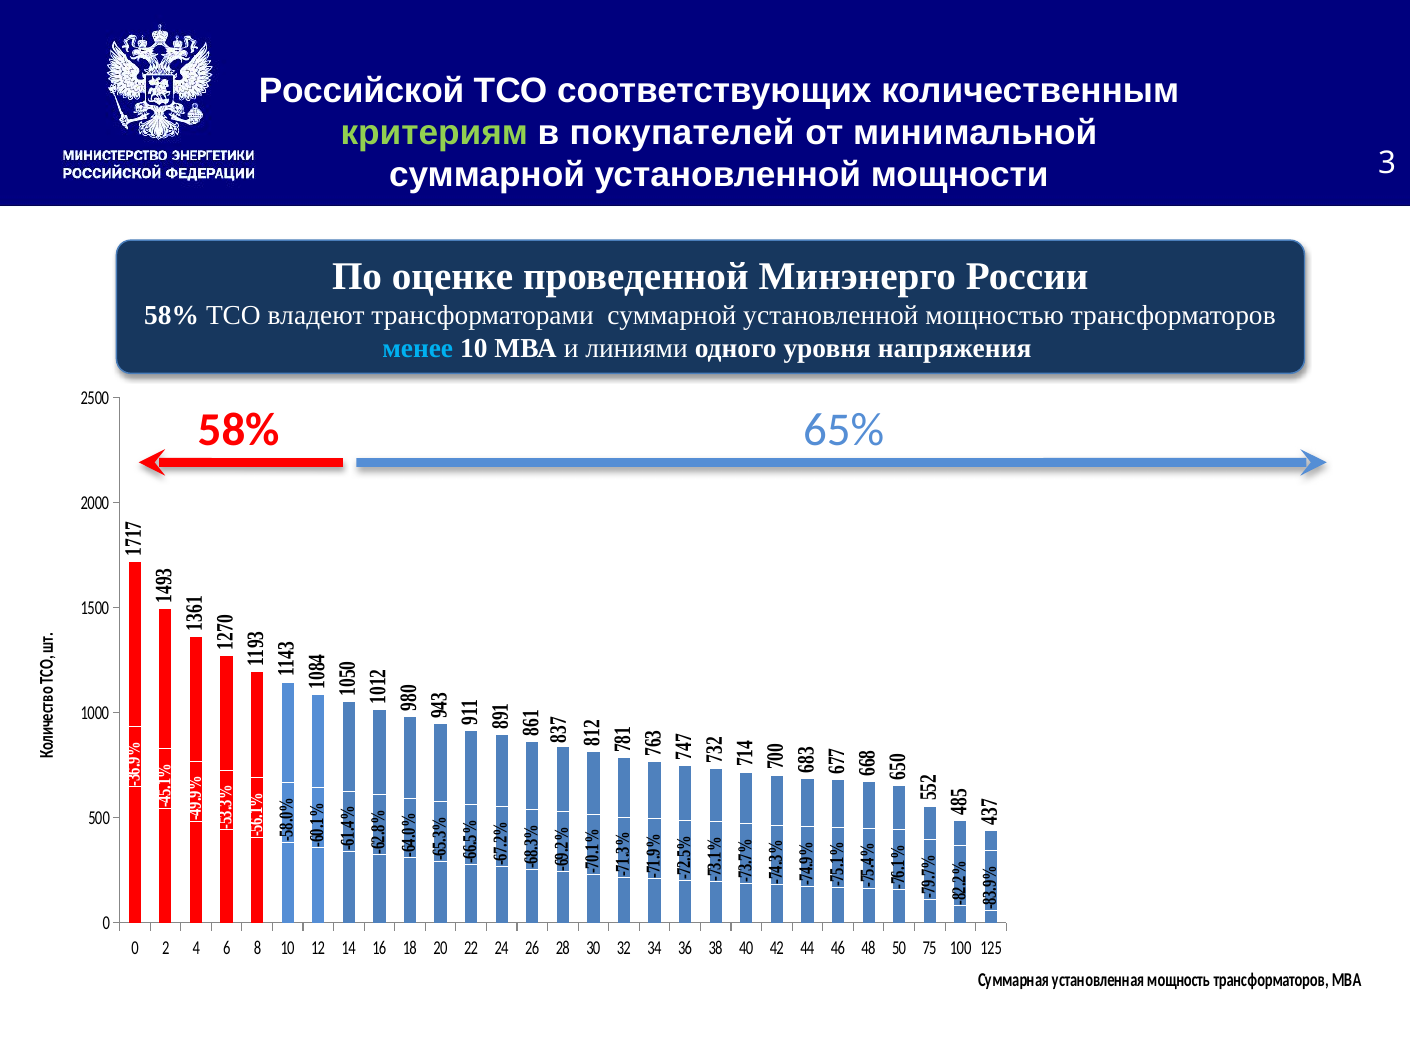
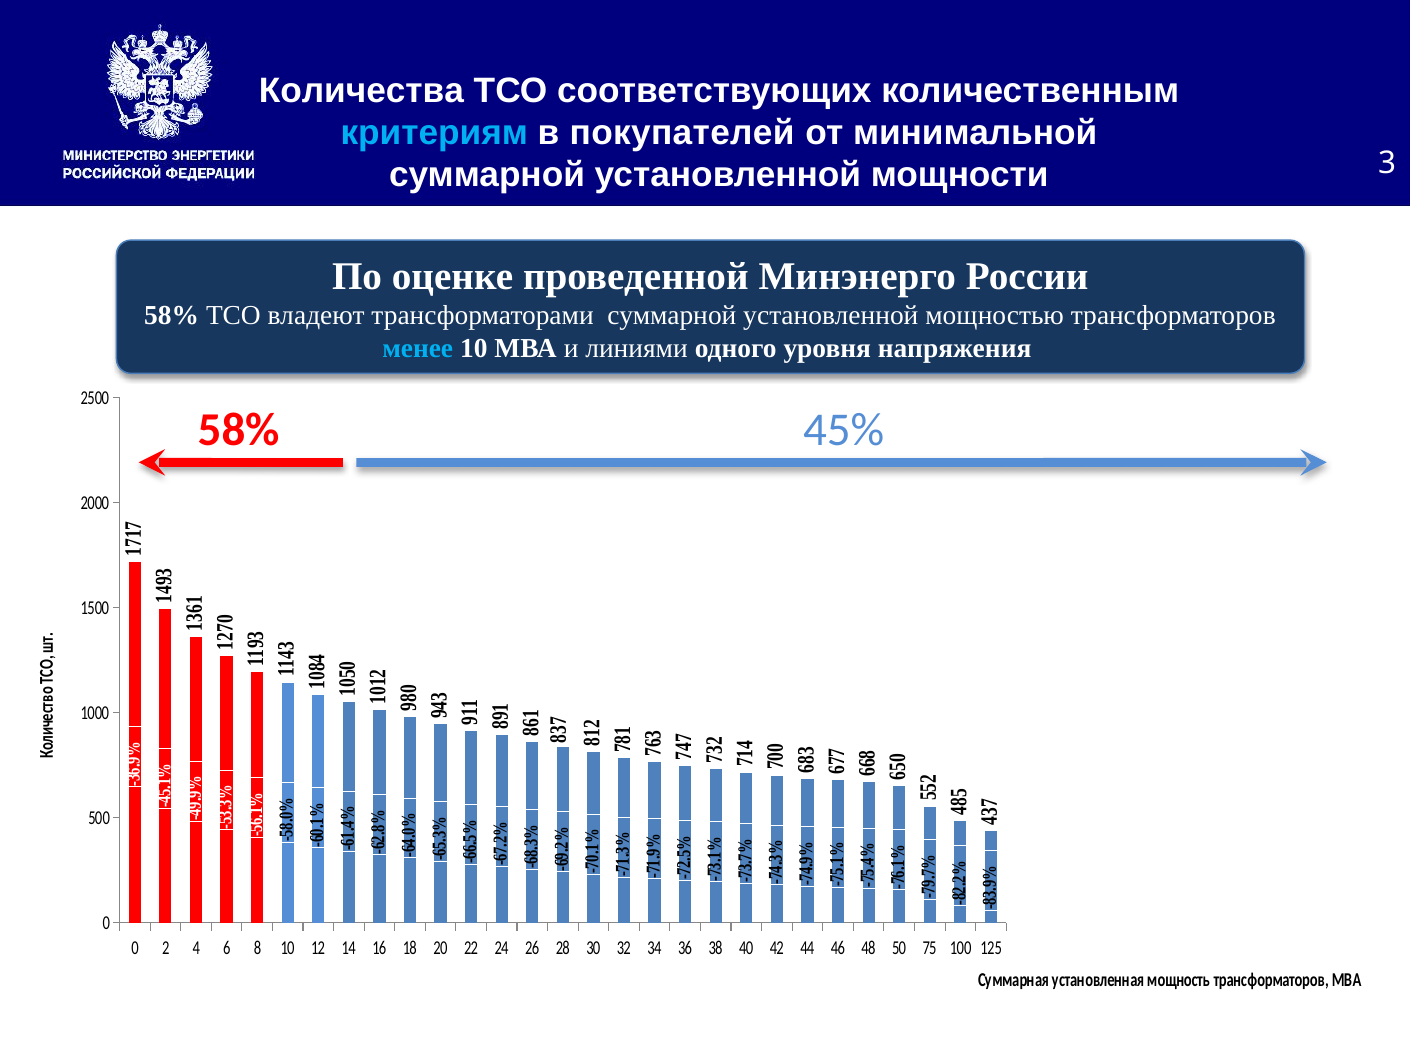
Российской: Российской -> Количества (361, 91)
критериям colour: light green -> light blue (434, 133)
65%: 65% -> 45% (844, 429)
